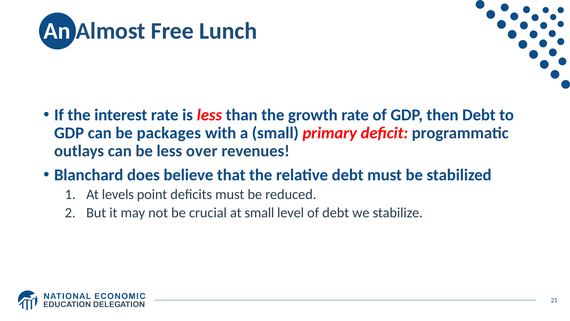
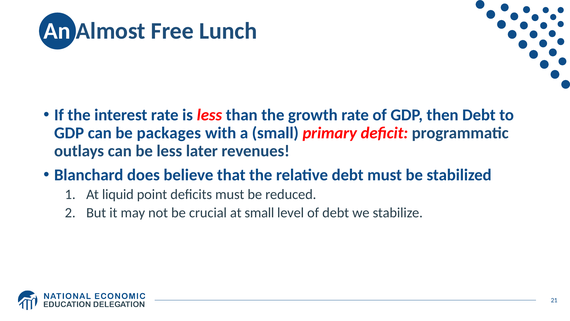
over: over -> later (202, 151)
levels: levels -> liquid (118, 194)
